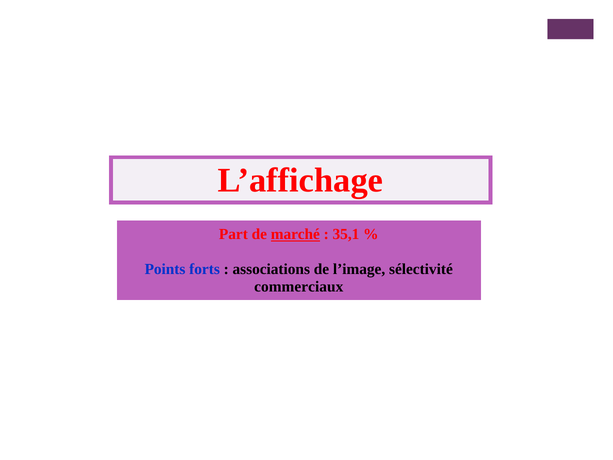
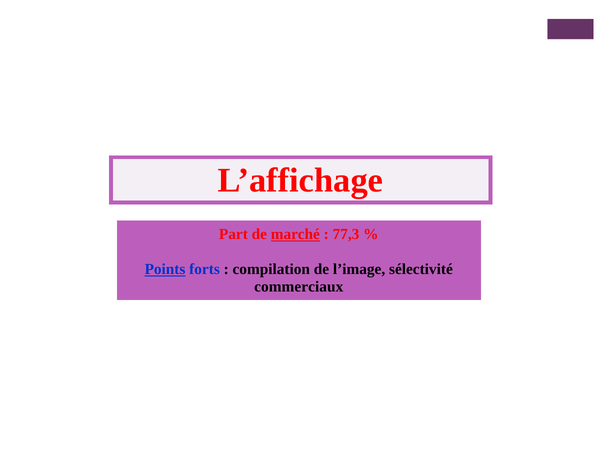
35,1: 35,1 -> 77,3 (346, 234)
Points underline: none -> present (165, 269)
associations: associations -> compilation (271, 269)
